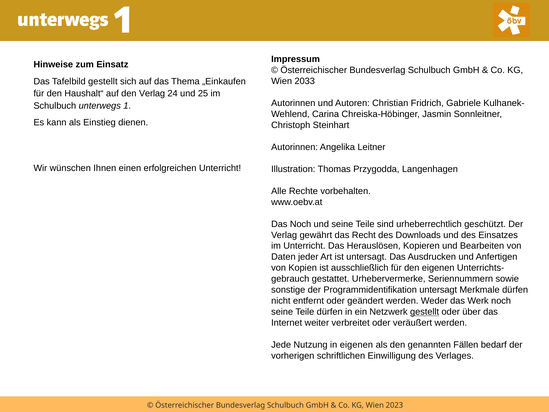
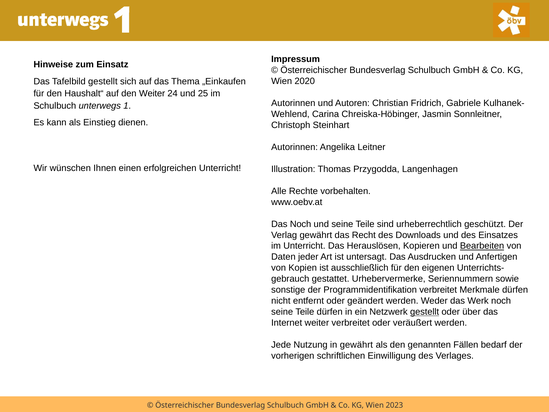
2033: 2033 -> 2020 (305, 81)
den Verlag: Verlag -> Weiter (152, 93)
Bearbeiten underline: none -> present (482, 246)
Programmidentifikation untersagt: untersagt -> verbreitet (438, 290)
in eigenen: eigenen -> gewährt (356, 345)
